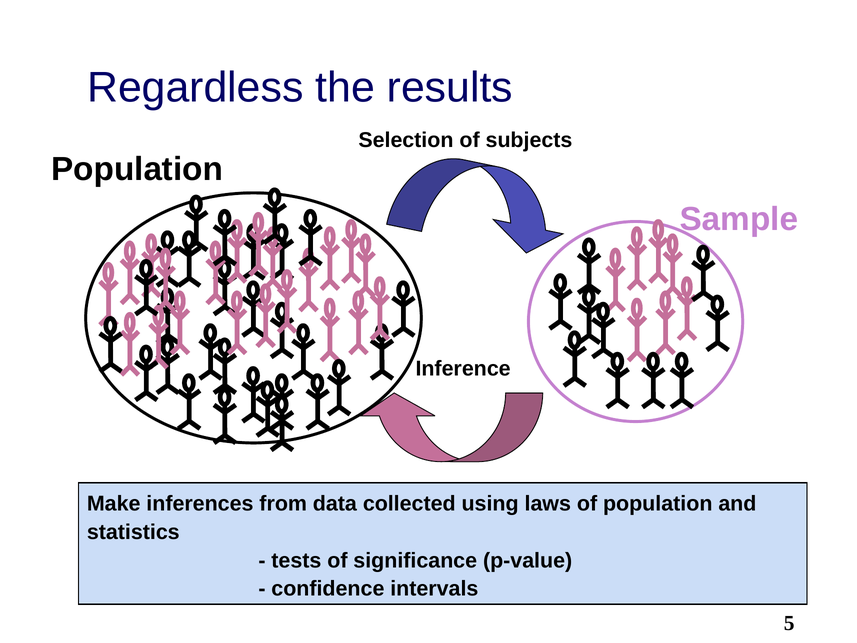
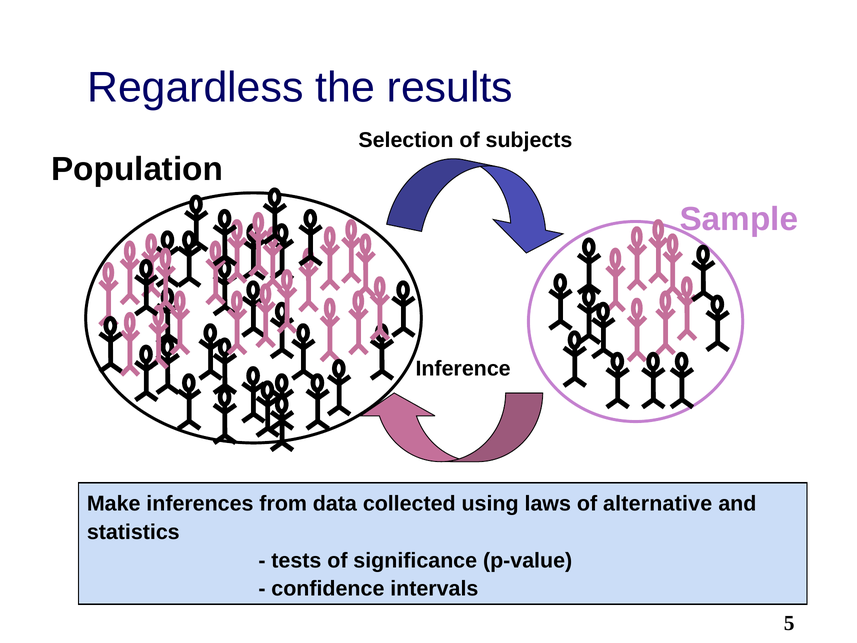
of population: population -> alternative (658, 504)
